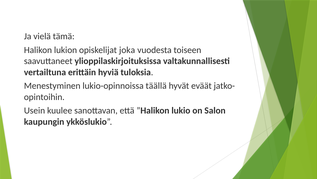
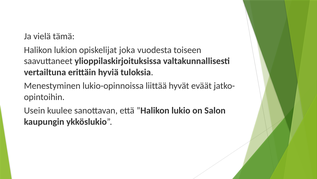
täällä: täällä -> liittää (156, 86)
